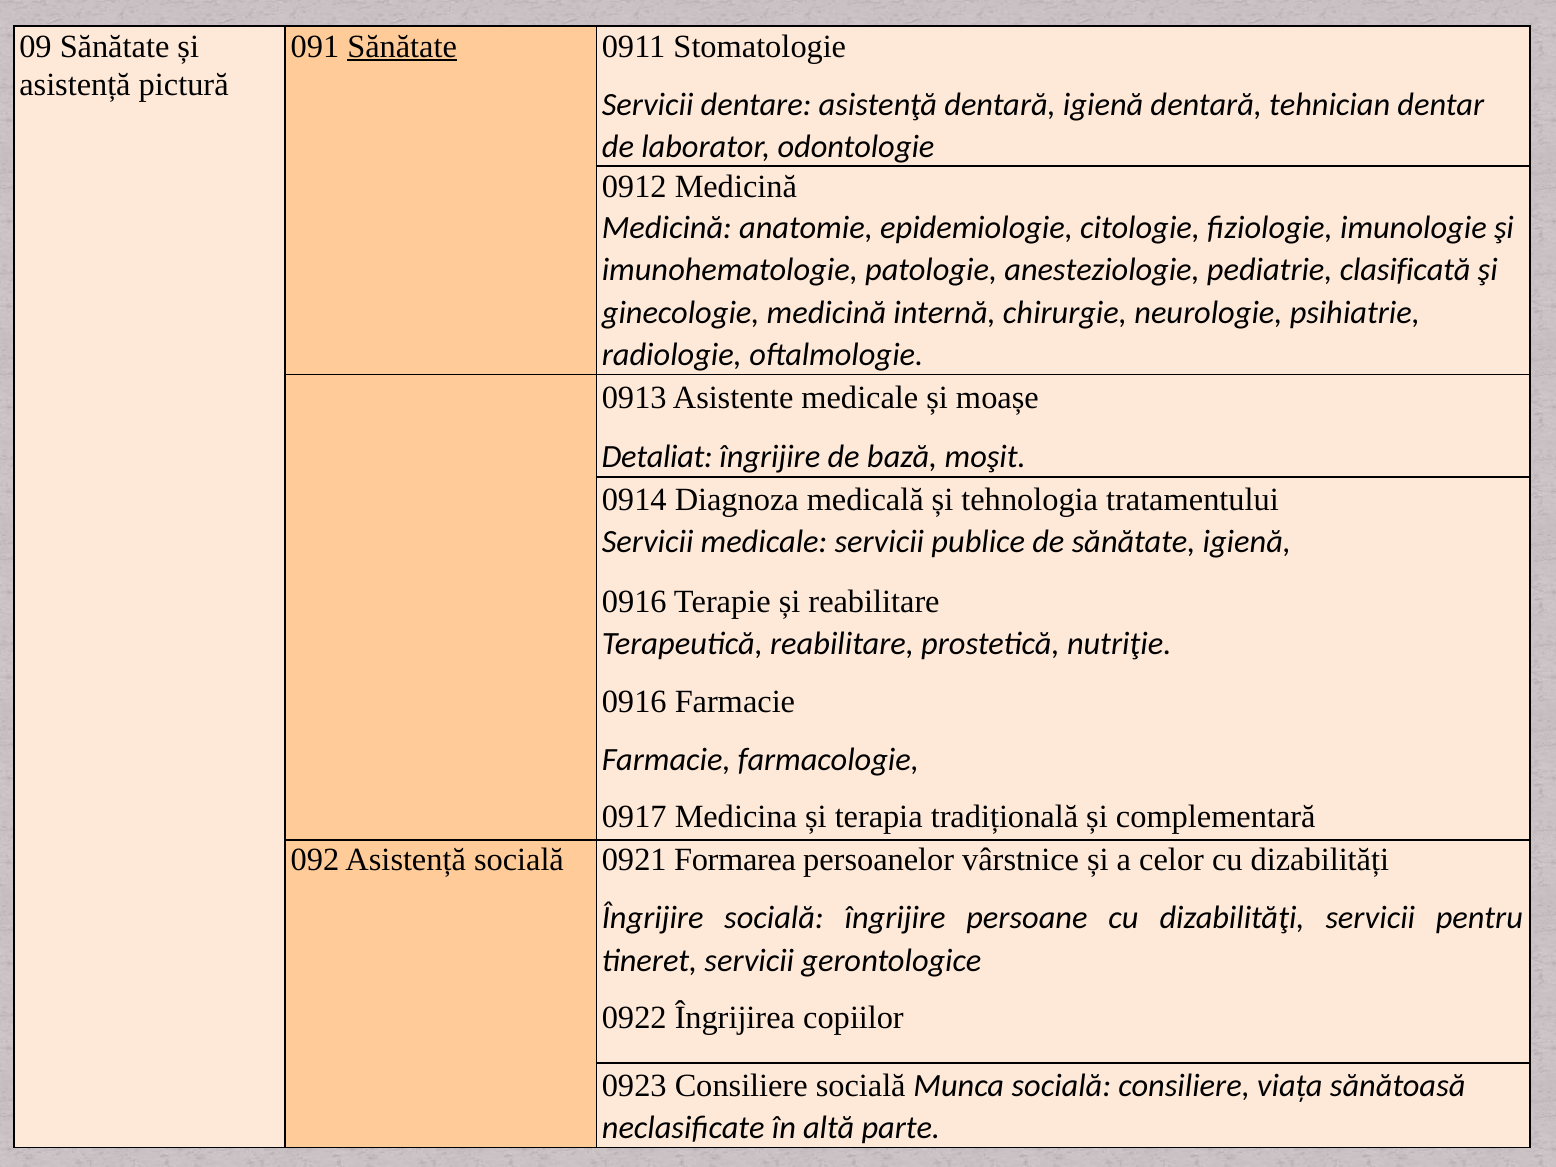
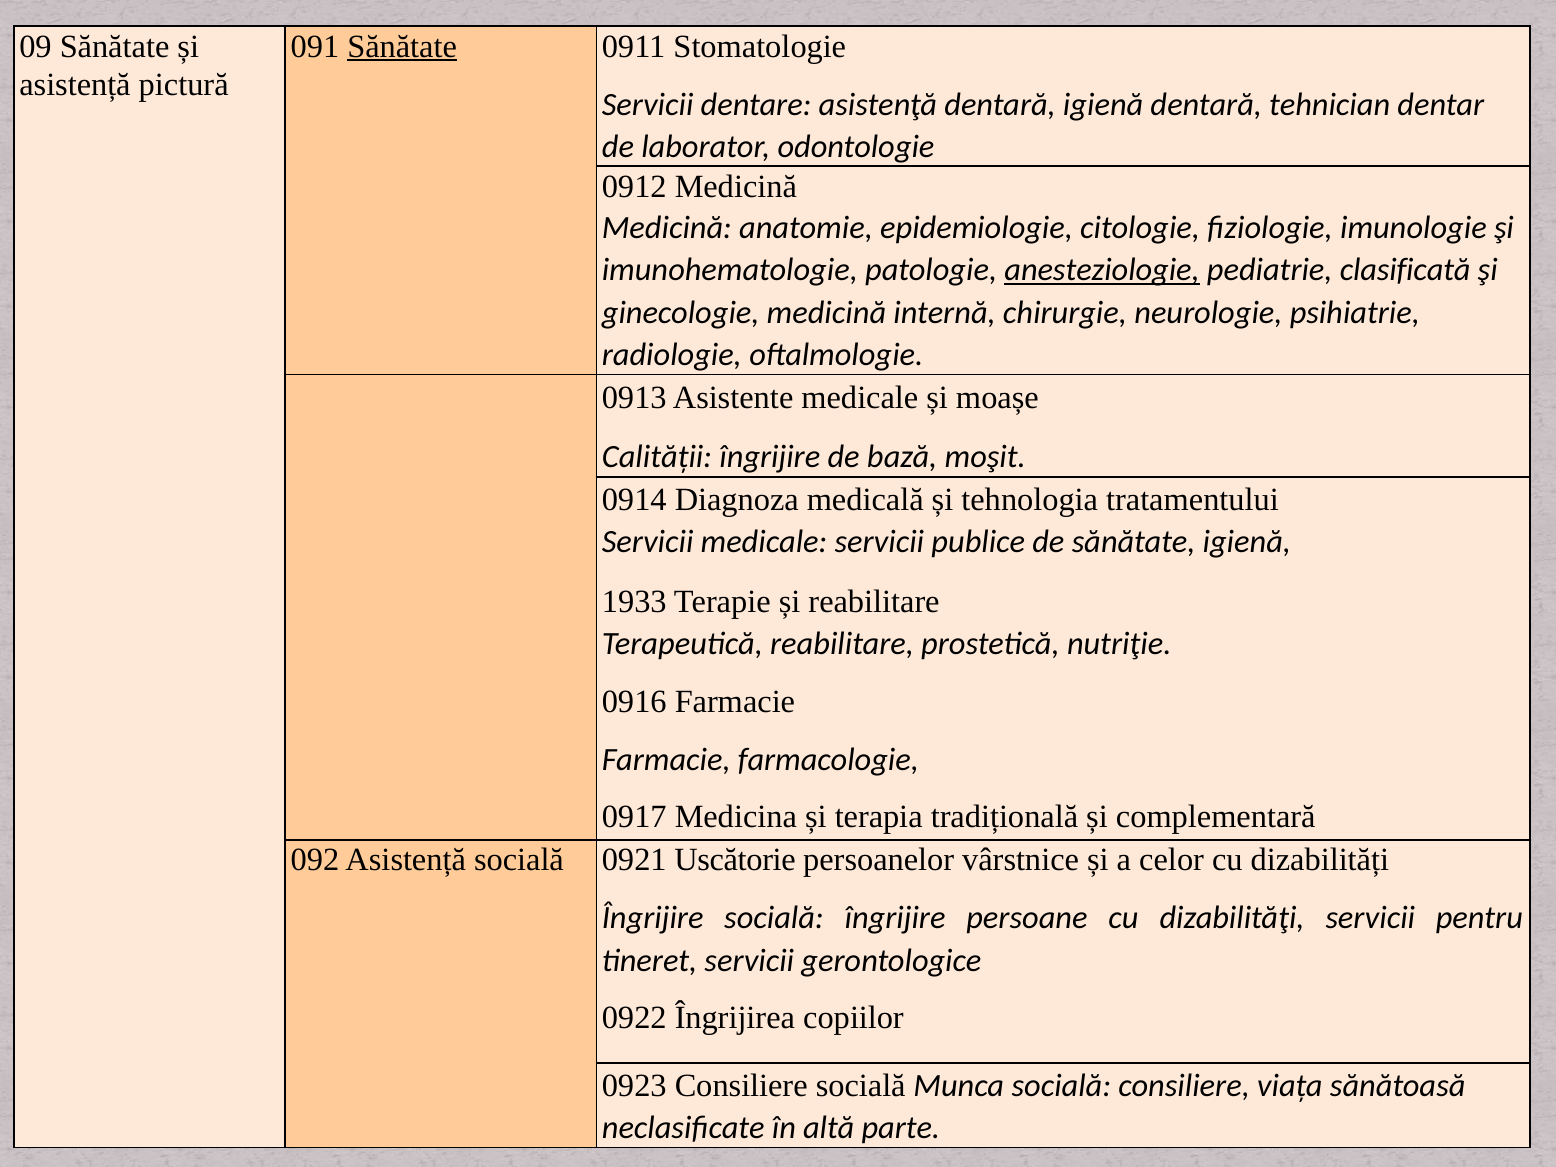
anesteziologie underline: none -> present (1102, 270)
Detaliat: Detaliat -> Calității (657, 457)
0916: 0916 -> 1933 (634, 602)
Formarea: Formarea -> Uscătorie (735, 860)
